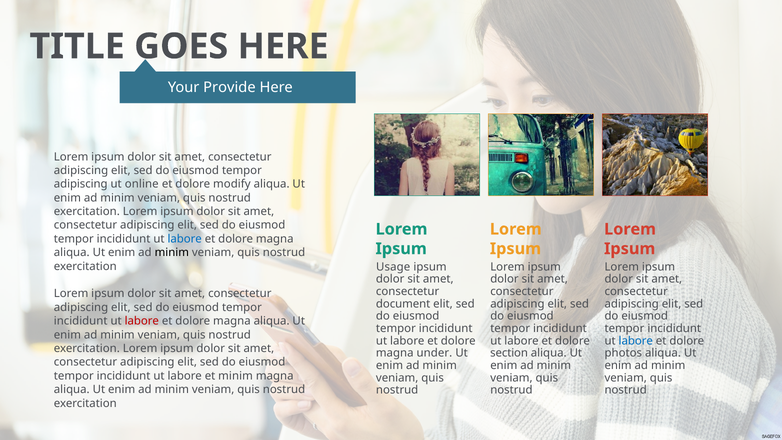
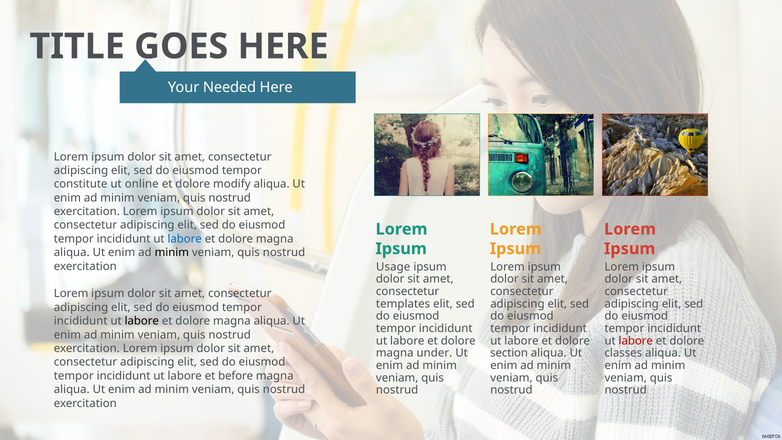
Provide: Provide -> Needed (230, 87)
adipiscing: adipiscing -> constitute (81, 184)
document: document -> templates (403, 304)
labore colour: red -> black (142, 321)
labore colour: blue -> red (636, 341)
photos: photos -> classes (623, 353)
et minim: minim -> before (236, 376)
